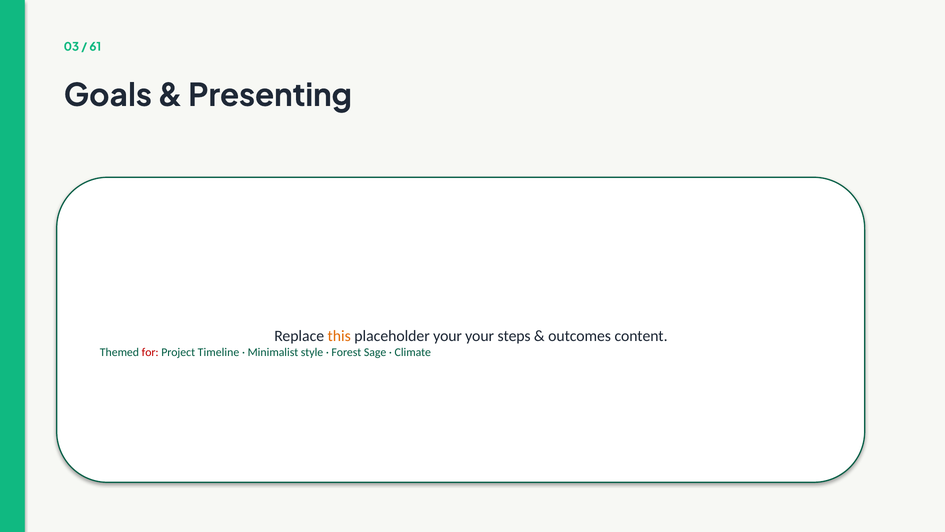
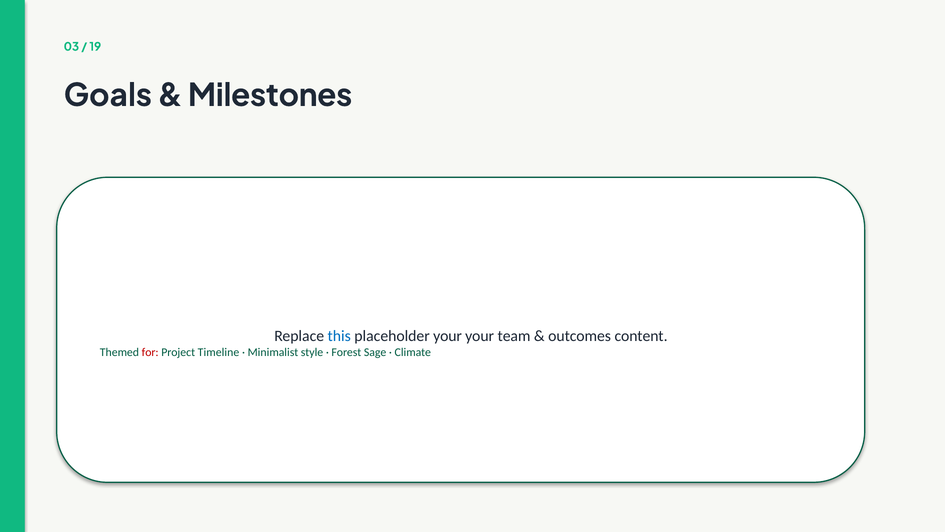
61: 61 -> 19 (95, 47)
Presenting: Presenting -> Milestones (270, 95)
this colour: orange -> blue (339, 336)
steps: steps -> team (514, 336)
